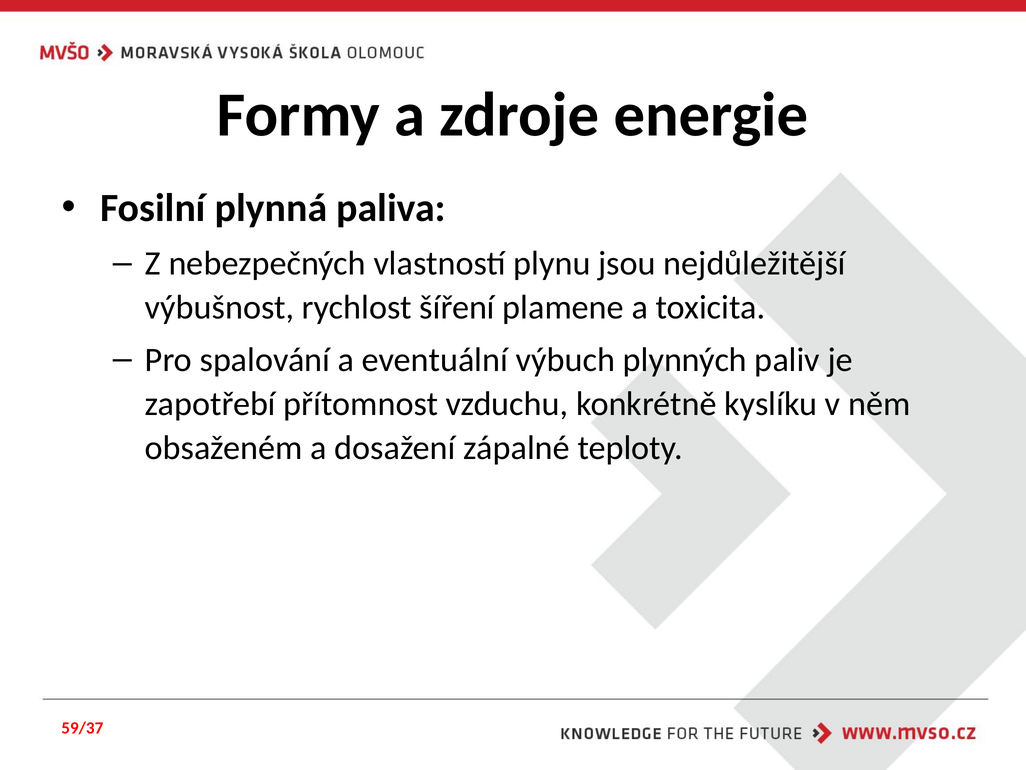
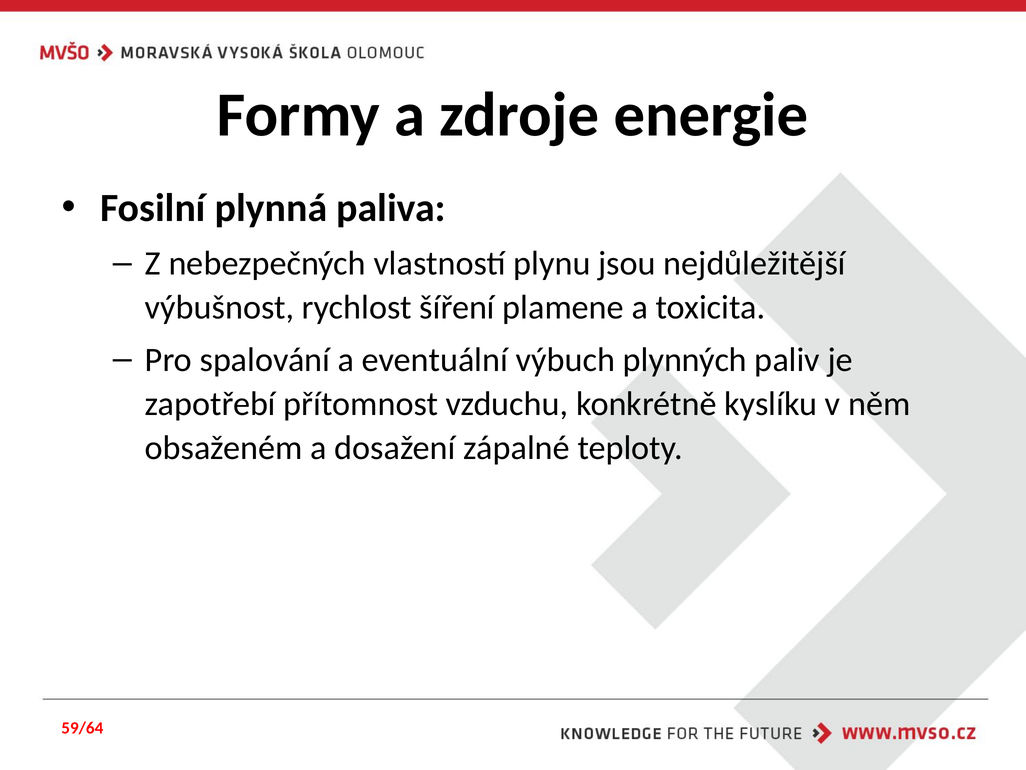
59/37: 59/37 -> 59/64 (82, 728)
